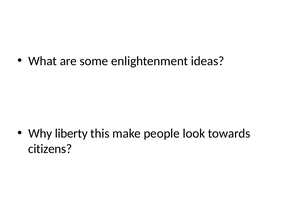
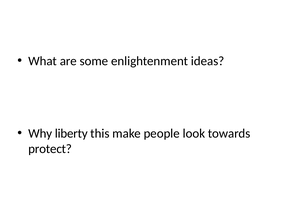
citizens: citizens -> protect (50, 149)
